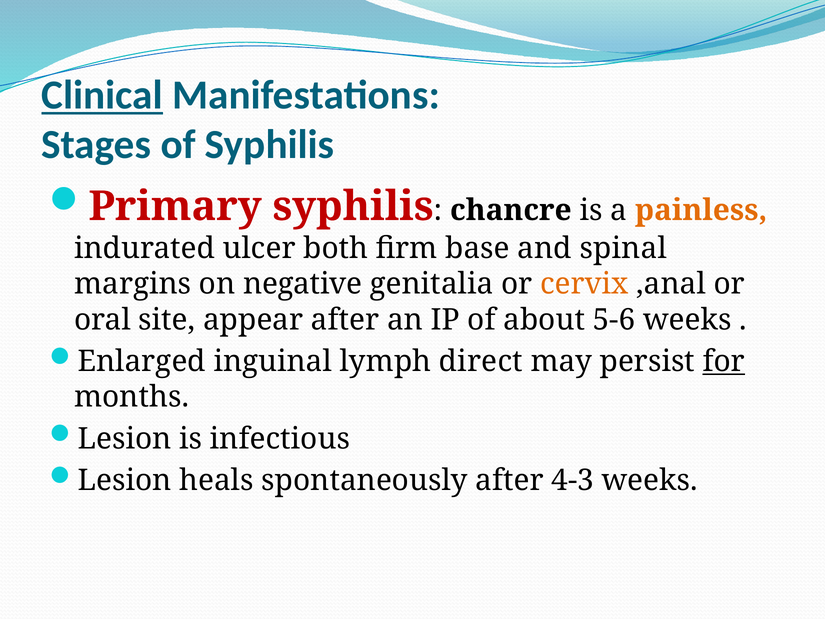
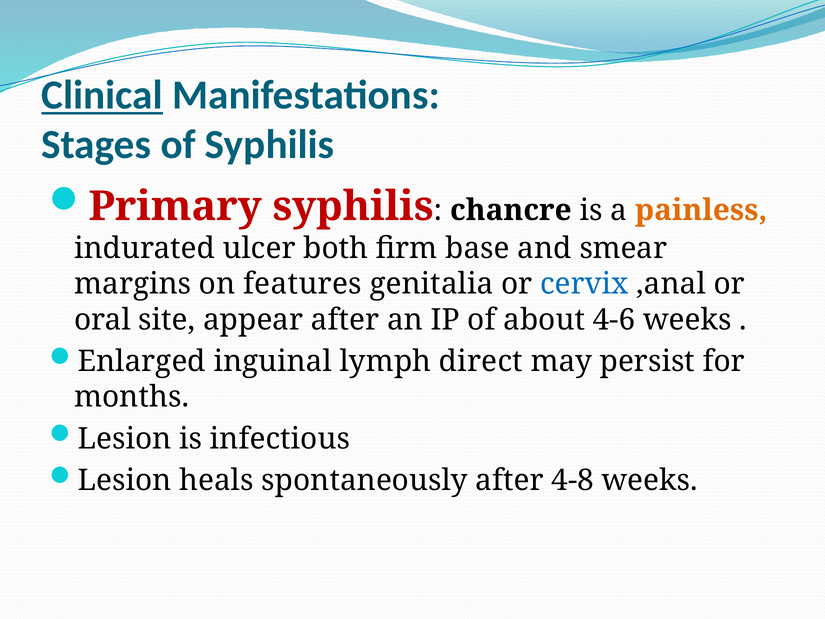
spinal: spinal -> smear (623, 248)
negative: negative -> features (302, 284)
cervix colour: orange -> blue (584, 284)
5-6: 5-6 -> 4-6 (614, 320)
for underline: present -> none (724, 361)
4-3: 4-3 -> 4-8 (573, 480)
